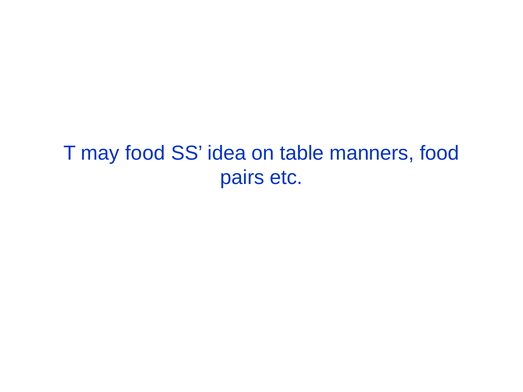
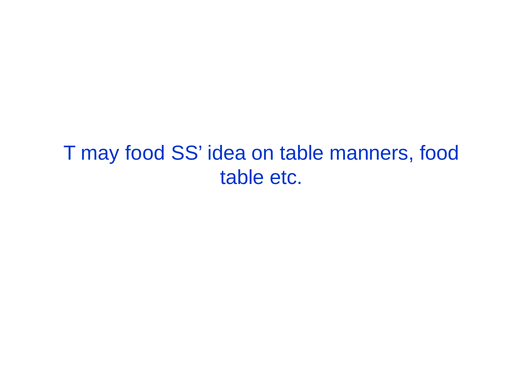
pairs: pairs -> table (242, 178)
